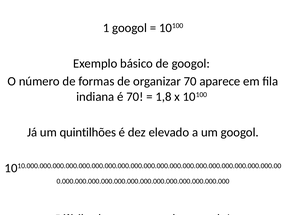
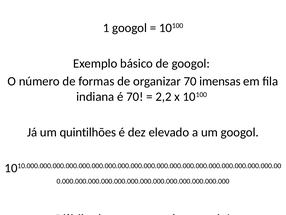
aparece: aparece -> imensas (220, 81)
1,8: 1,8 -> 2,2 (163, 96)
